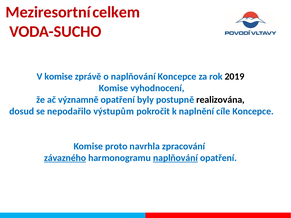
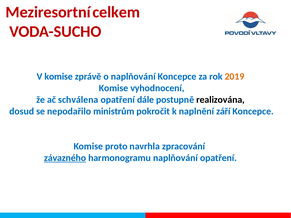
2019 colour: black -> orange (235, 77)
významně: významně -> schválena (78, 100)
byly: byly -> dále (146, 100)
výstupům: výstupům -> ministrům (114, 112)
cíle: cíle -> září (223, 112)
naplňování underline: present -> none (175, 158)
